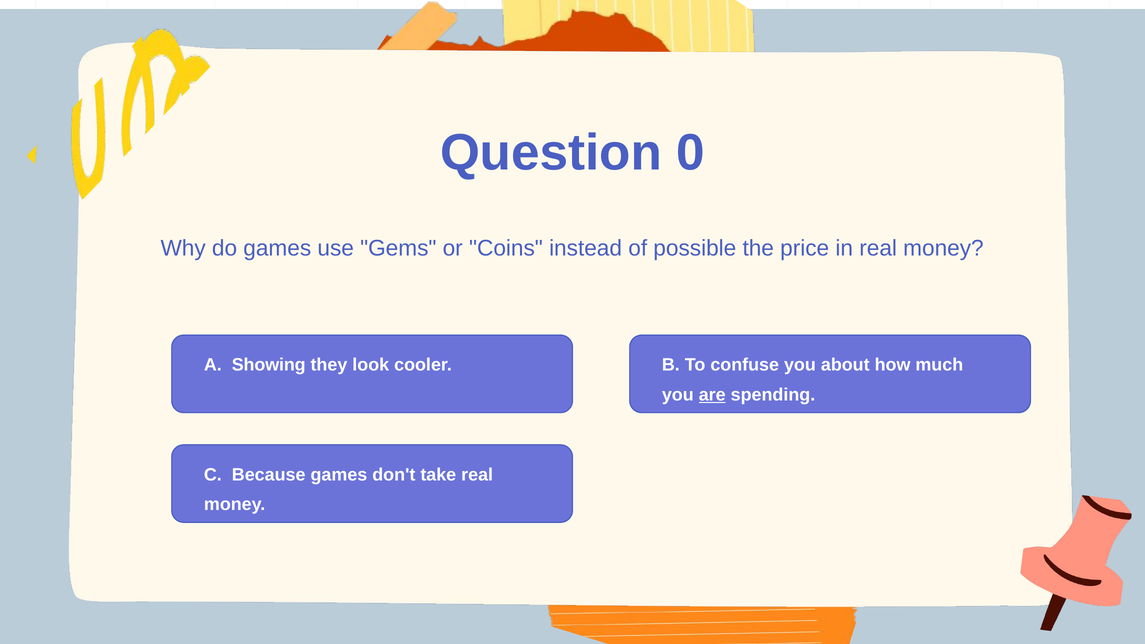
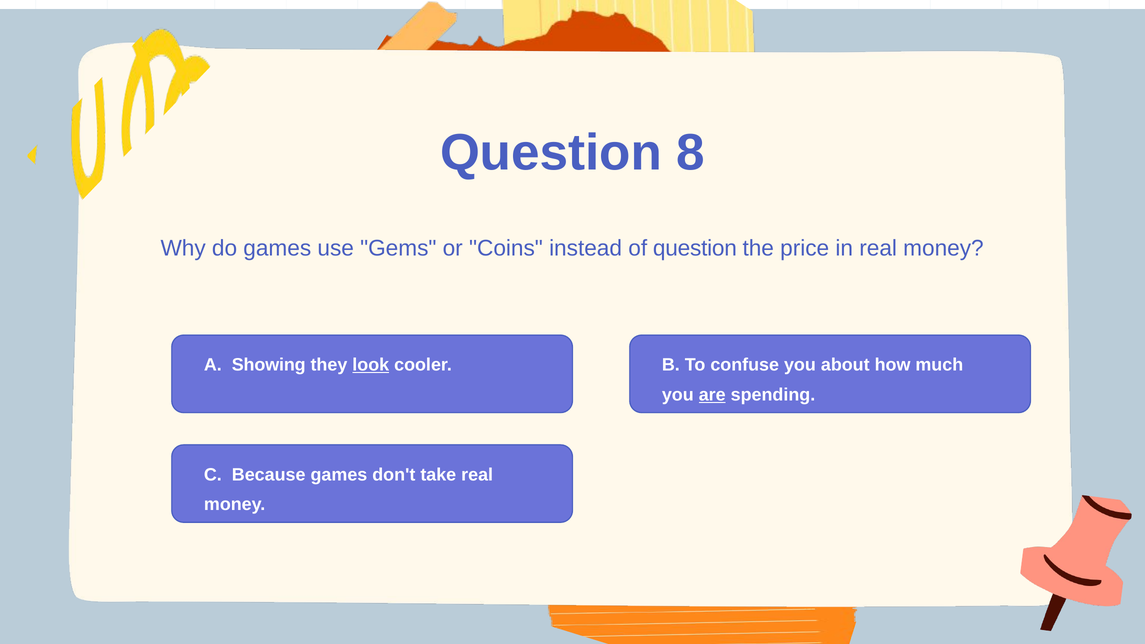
0: 0 -> 8 (690, 153)
of possible: possible -> question (695, 248)
look underline: none -> present (371, 365)
